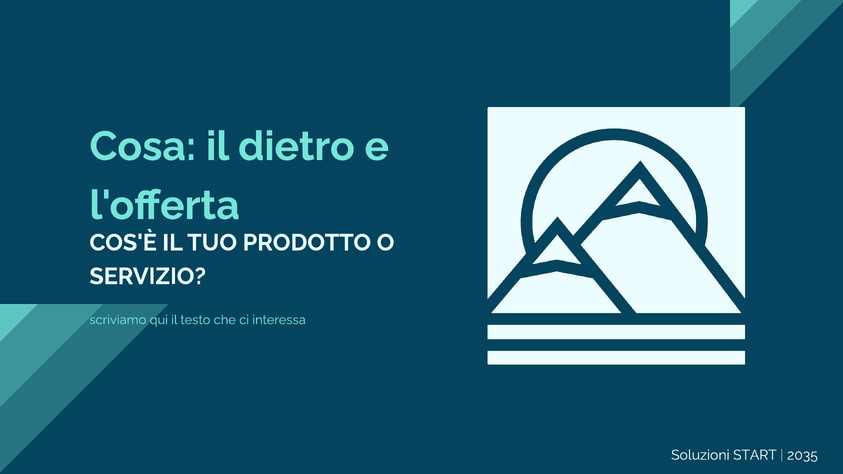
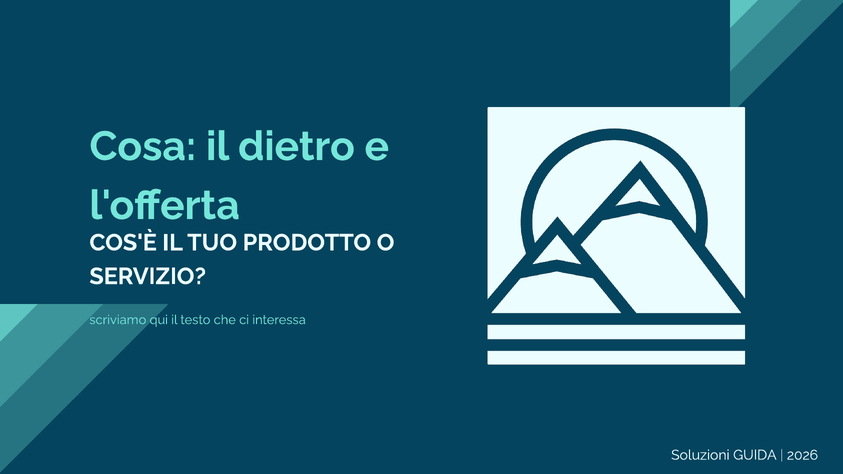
START: START -> GUIDA (755, 455)
2035: 2035 -> 2026 (802, 455)
